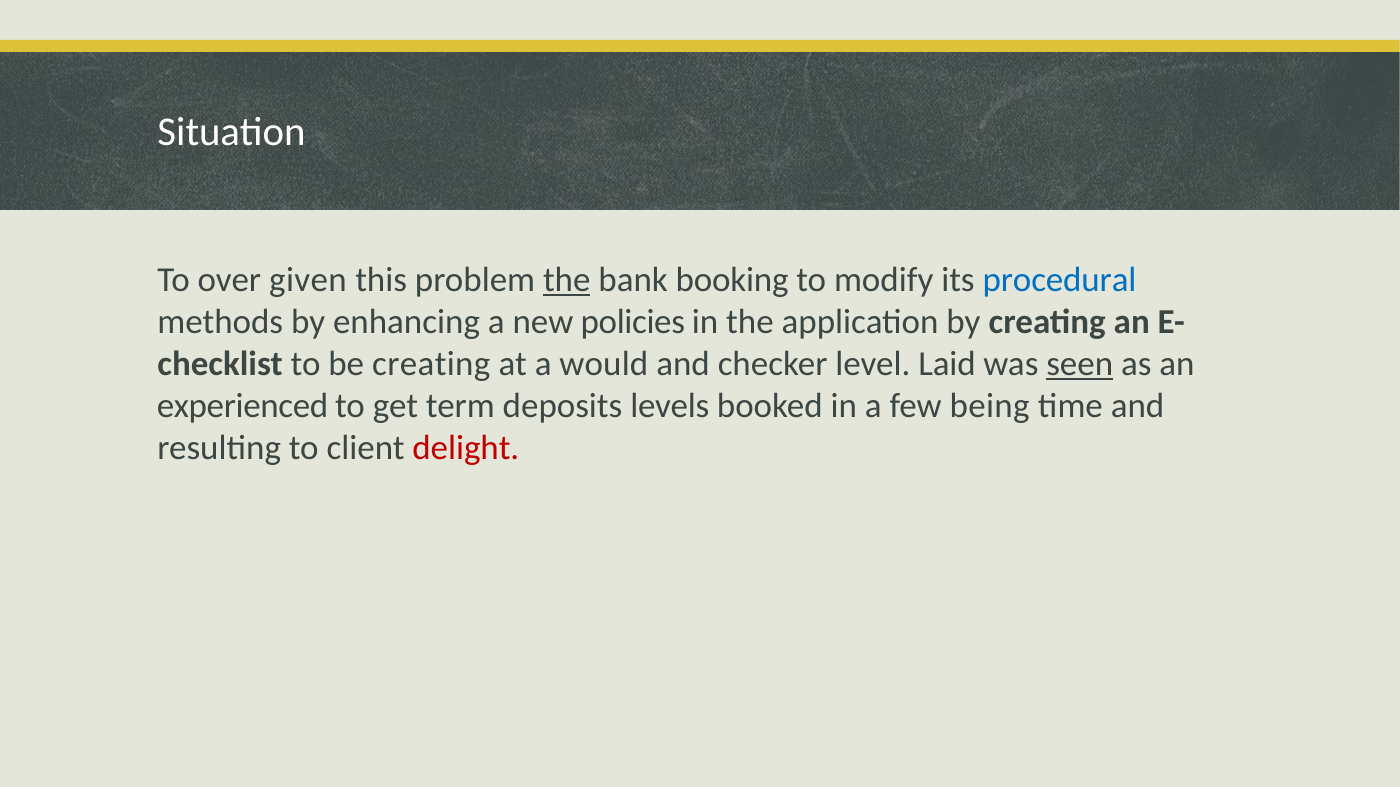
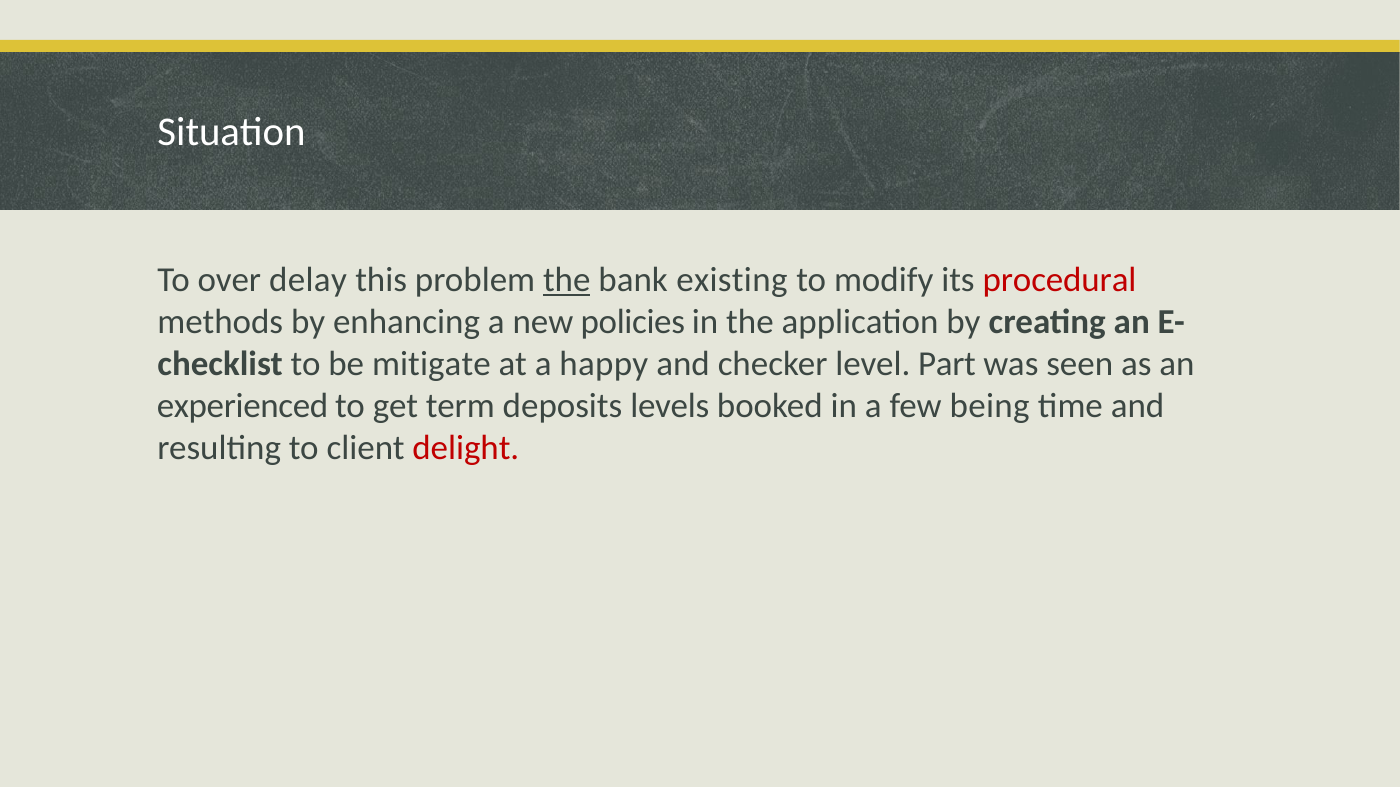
given: given -> delay (308, 280)
booking: booking -> existing (732, 280)
procedural colour: blue -> red (1060, 280)
be creating: creating -> mitigate (431, 364)
would: would -> happy (604, 364)
Laid: Laid -> Part (947, 364)
seen underline: present -> none (1080, 364)
